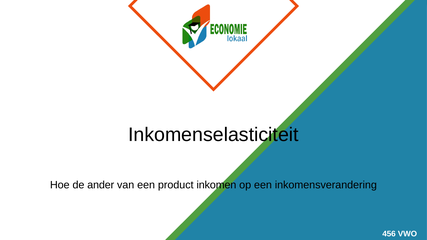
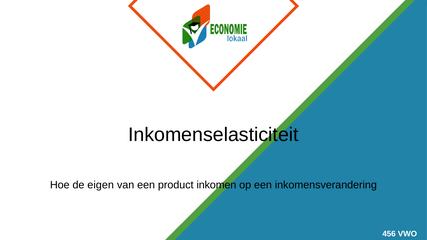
ander: ander -> eigen (101, 185)
